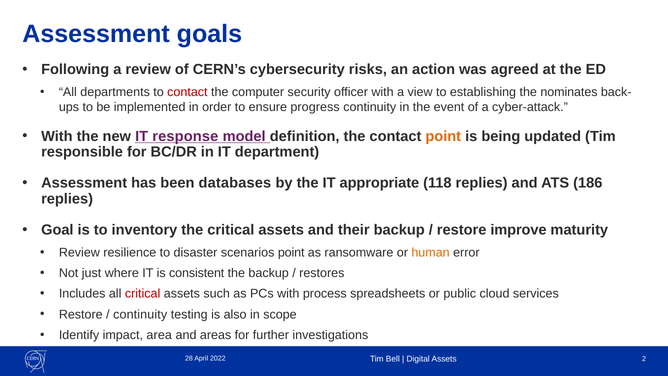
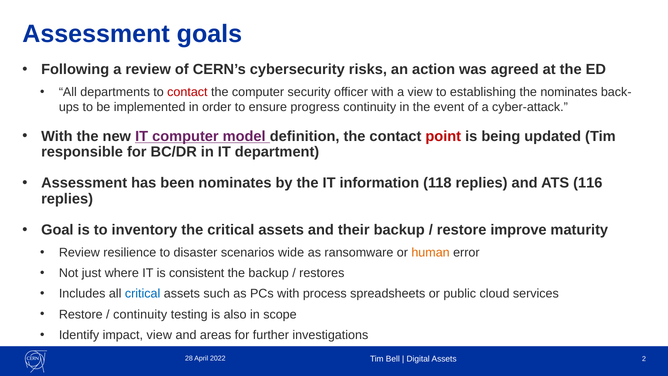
IT response: response -> computer (185, 136)
point colour: orange -> red (443, 136)
been databases: databases -> nominates (235, 183)
appropriate: appropriate -> information (379, 183)
186: 186 -> 116 (588, 183)
scenarios point: point -> wide (291, 252)
critical colour: red -> blue (143, 294)
impact area: area -> view (159, 335)
